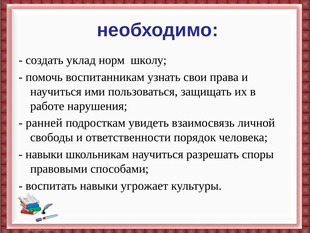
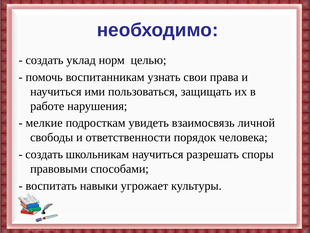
школу: школу -> целью (148, 60)
ранней: ранней -> мелкие (44, 123)
навыки: навыки -> создать (44, 154)
